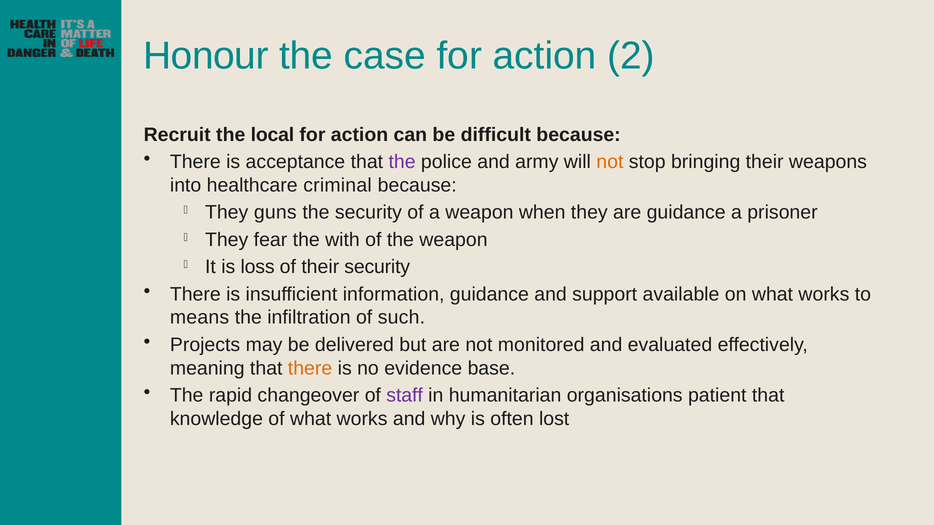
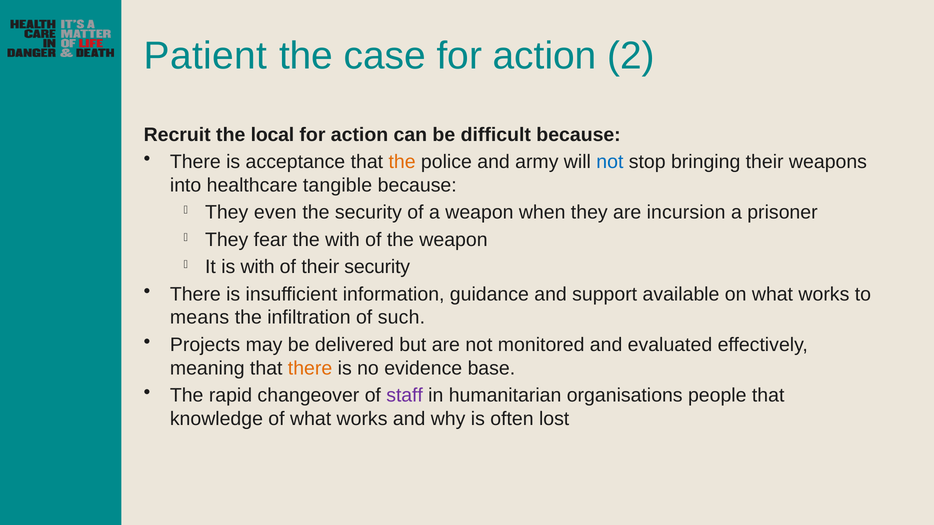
Honour: Honour -> Patient (205, 56)
the colour: purple -> orange (402, 162)
not colour: orange -> blue (610, 162)
criminal: criminal -> tangible (338, 185)
guns: guns -> even (275, 213)
are guidance: guidance -> incursion (686, 213)
is loss: loss -> with (258, 267)
patient: patient -> people (717, 396)
